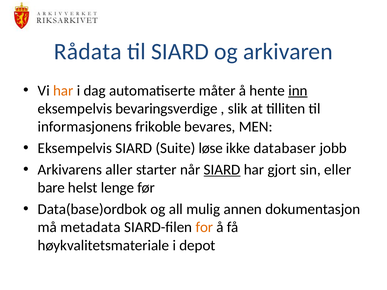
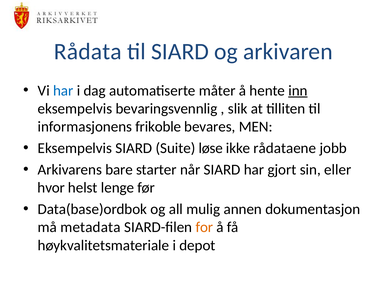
har colour: orange -> blue (63, 91)
bevaringsverdige: bevaringsverdige -> bevaringsvennlig (167, 109)
databaser: databaser -> rådataene (285, 148)
aller: aller -> bare (119, 170)
SIARD underline: present -> none (222, 170)
bare: bare -> hvor (51, 188)
